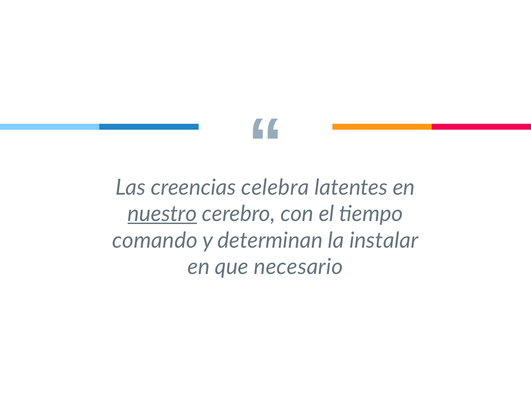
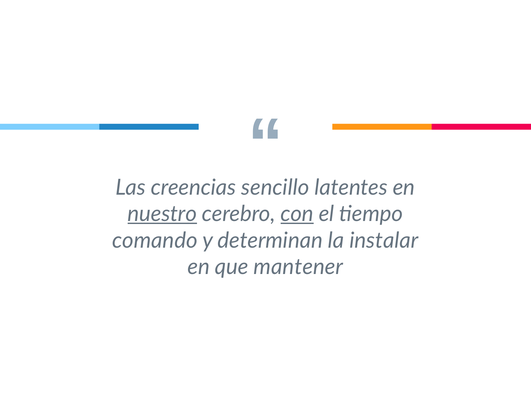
celebra: celebra -> sencillo (275, 188)
con underline: none -> present (297, 214)
necesario: necesario -> mantener (298, 267)
